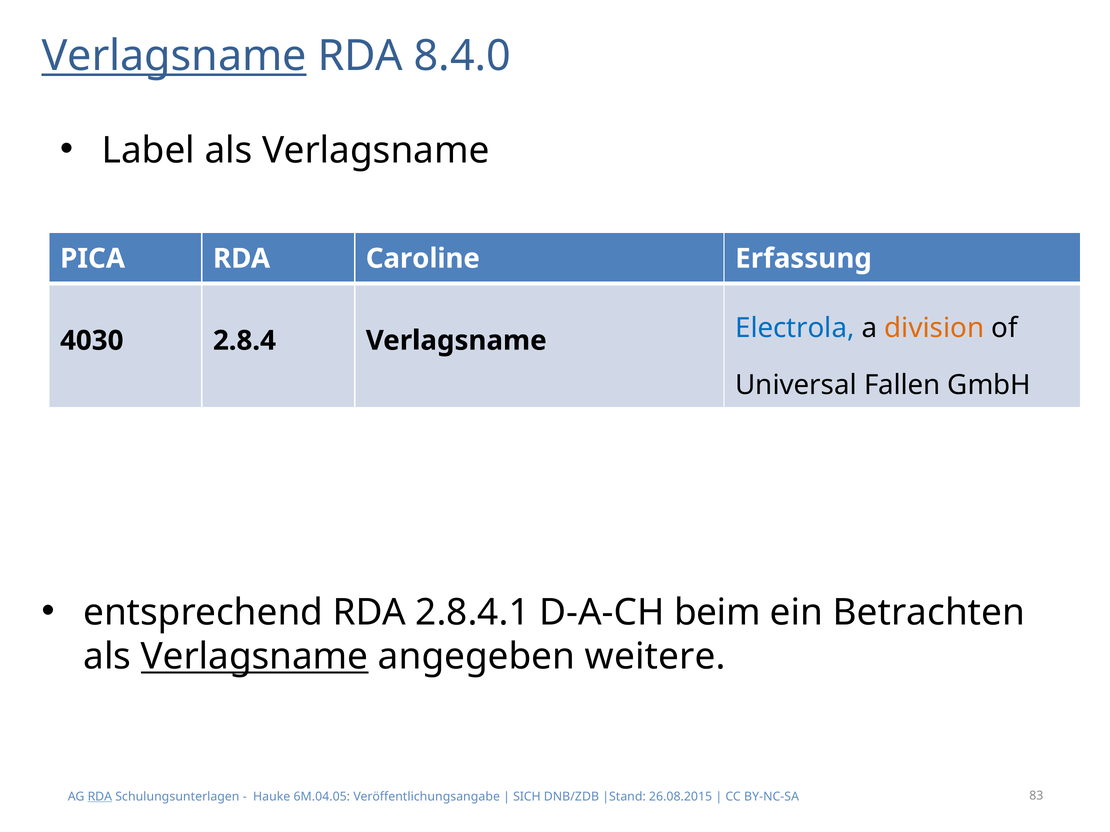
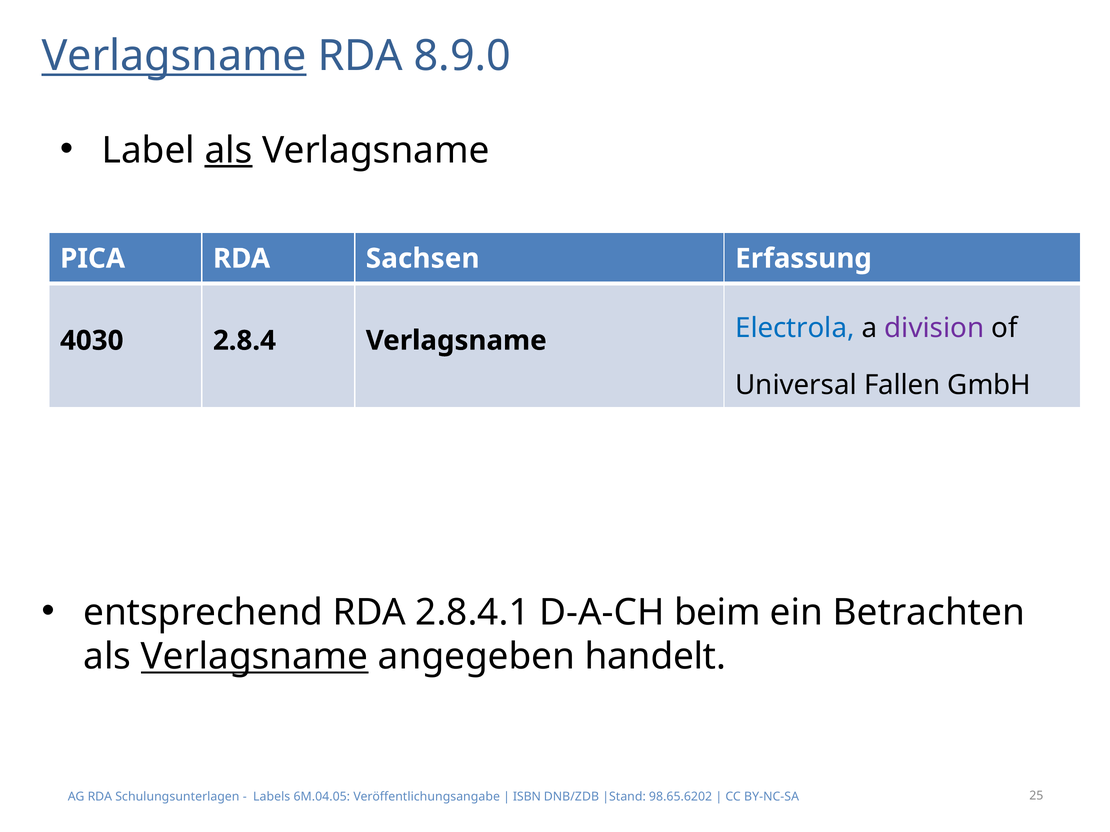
8.4.0: 8.4.0 -> 8.9.0 (462, 56)
als underline: none -> present (229, 150)
Caroline: Caroline -> Sachsen (423, 259)
division colour: orange -> purple (934, 328)
weitere: weitere -> handelt (655, 657)
RDA underline: present -> none (100, 797)
Hauke: Hauke -> Labels (272, 797)
SICH: SICH -> ISBN (527, 797)
26.08.2015: 26.08.2015 -> 98.65.6202 (681, 797)
83: 83 -> 25 (1036, 796)
